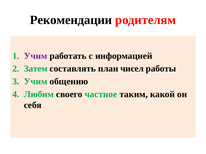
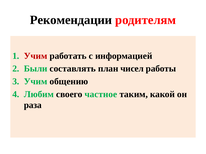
Учим colour: purple -> red (36, 56)
Затем: Затем -> Были (36, 69)
себя: себя -> раза (33, 105)
